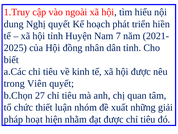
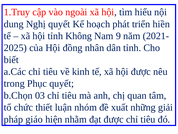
Huyện: Huyện -> Không (79, 36)
7: 7 -> 9 (118, 36)
Viên: Viên -> Phục (37, 83)
27: 27 -> 03 (40, 95)
hoạt: hoạt -> giáo (34, 119)
